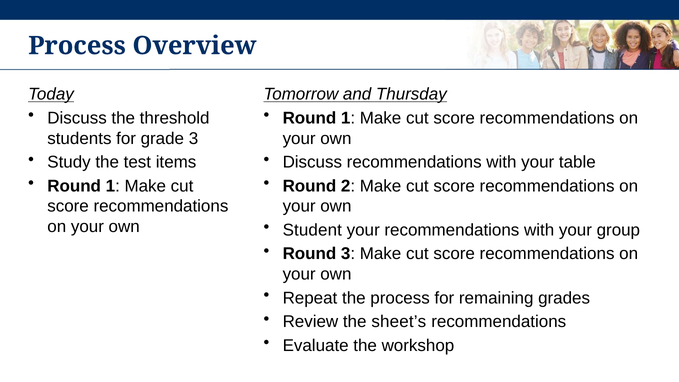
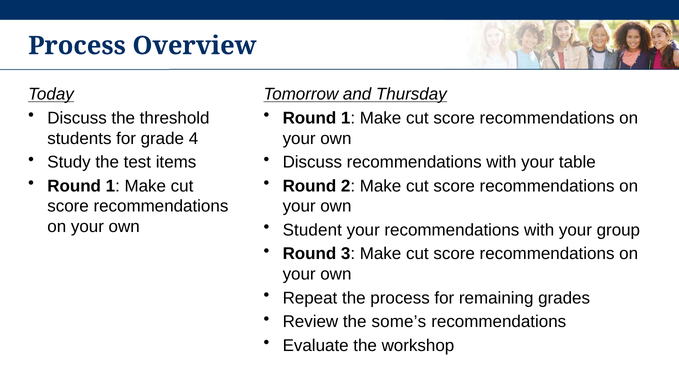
grade 3: 3 -> 4 (193, 138)
sheet’s: sheet’s -> some’s (399, 322)
